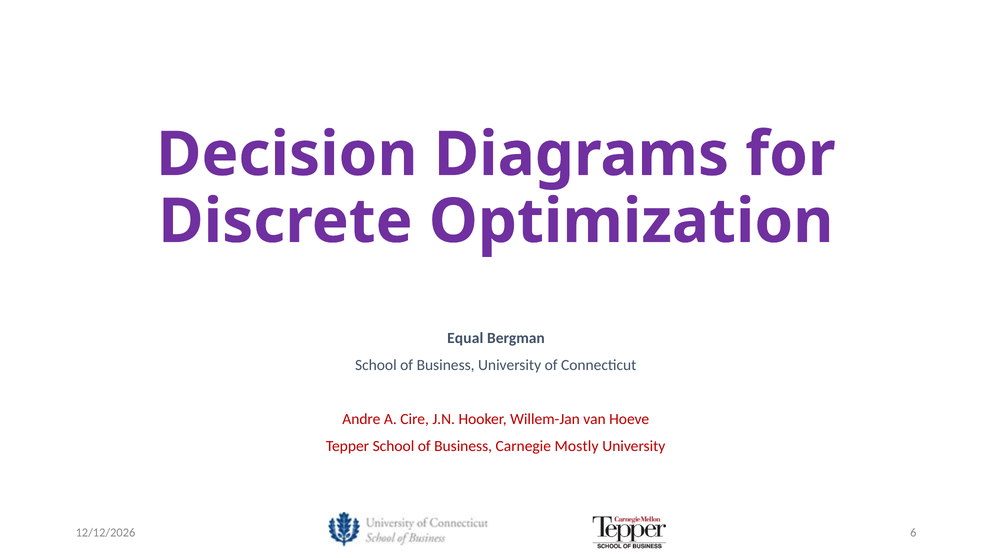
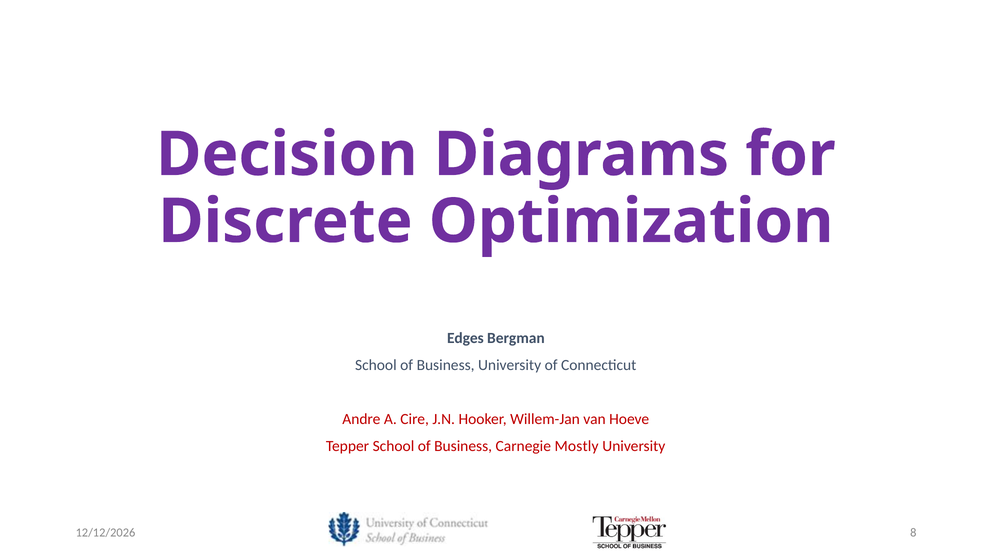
Equal: Equal -> Edges (465, 338)
6: 6 -> 8 (913, 533)
